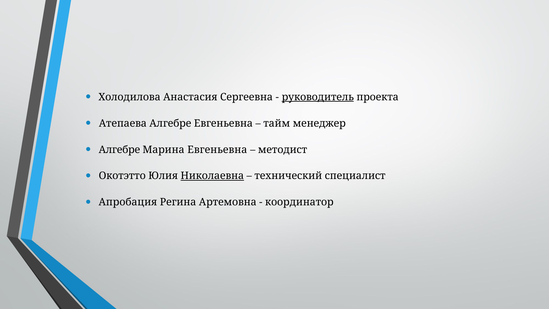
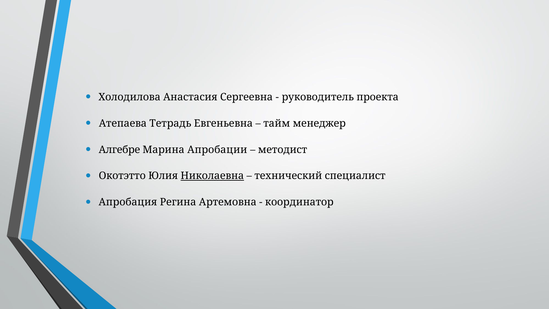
руководитель underline: present -> none (318, 97)
Атепаева Алгебре: Алгебре -> Тетрадь (170, 123)
Марина Евгеньевна: Евгеньевна -> Апробации (217, 150)
